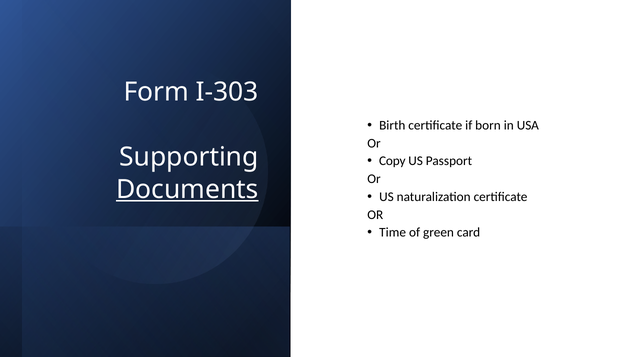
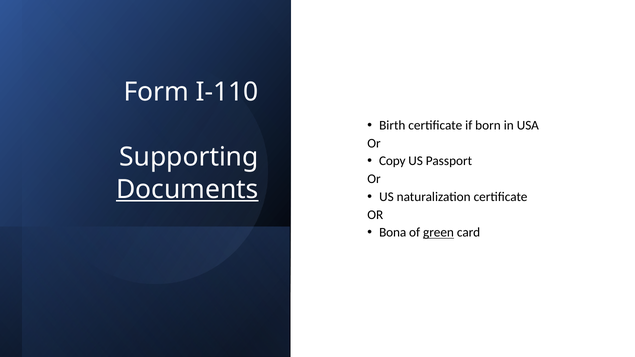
I-303: I-303 -> I-110 (227, 92)
Time: Time -> Bona (393, 233)
green underline: none -> present (439, 233)
